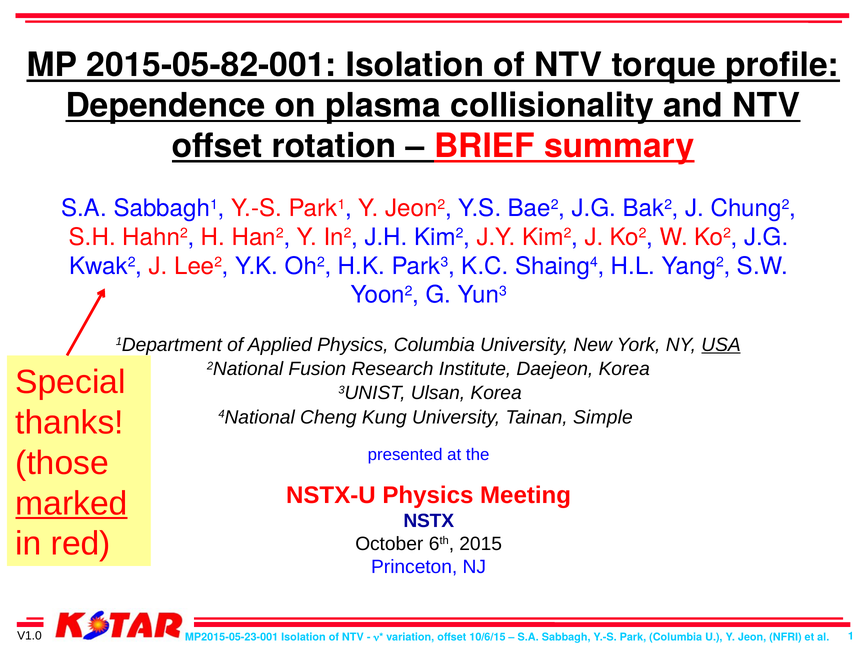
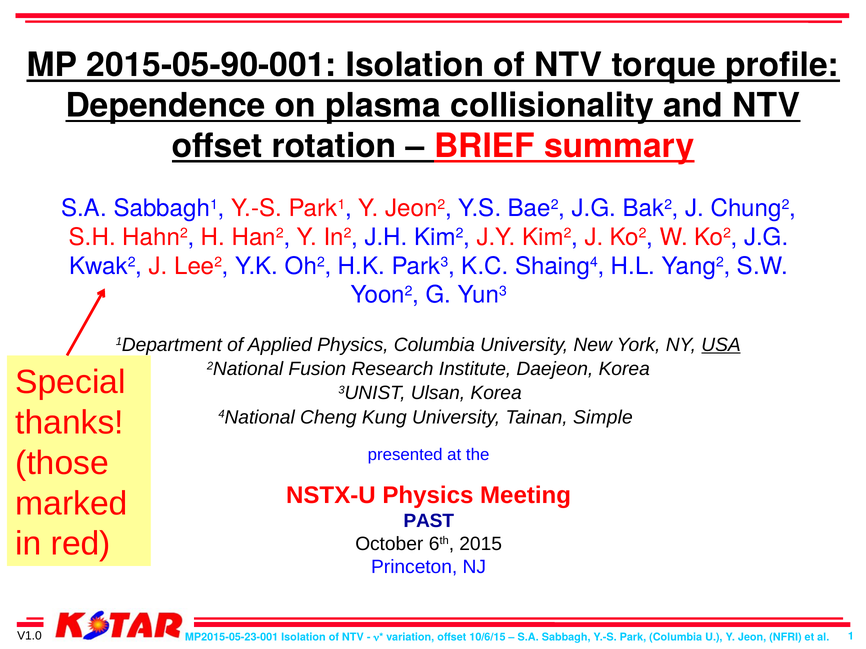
2015-05-82-001: 2015-05-82-001 -> 2015-05-90-001 (212, 65)
marked underline: present -> none (72, 504)
NSTX: NSTX -> PAST (429, 521)
